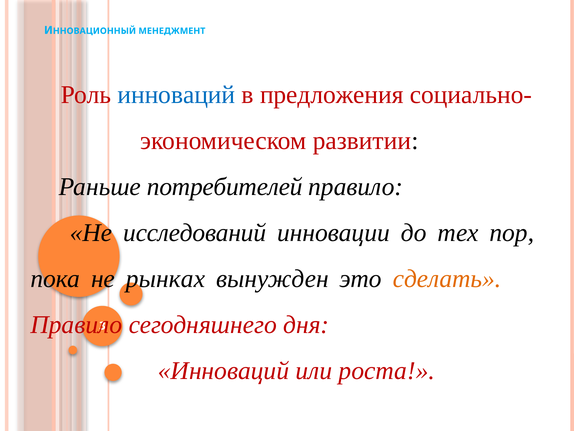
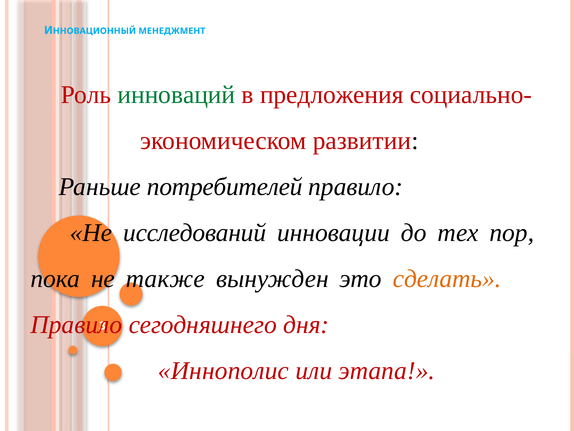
инноваций colour: blue -> green (176, 95)
рынках: рынках -> также (165, 278)
Инноваций: Инноваций -> Иннополис (223, 370)
роста: роста -> этапа (387, 370)
